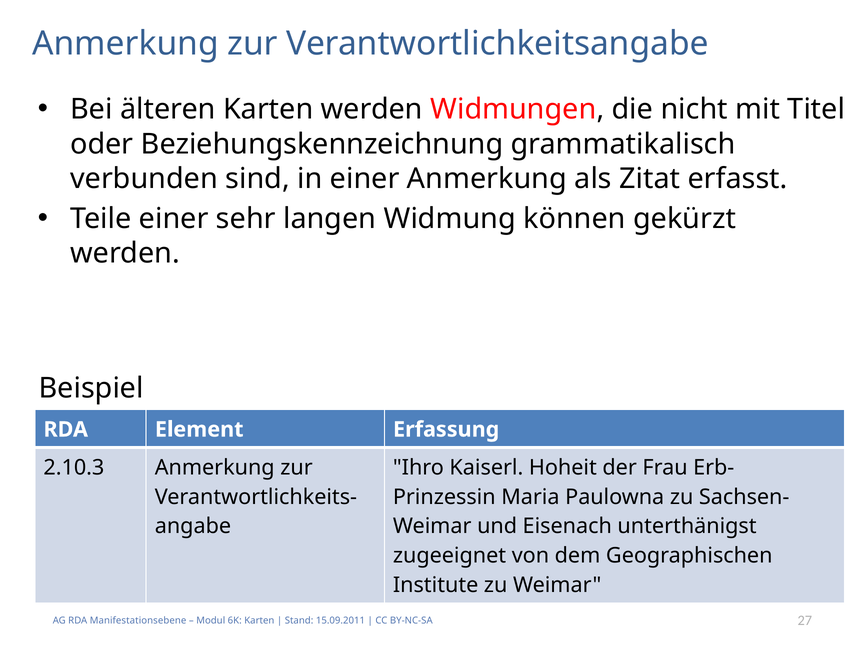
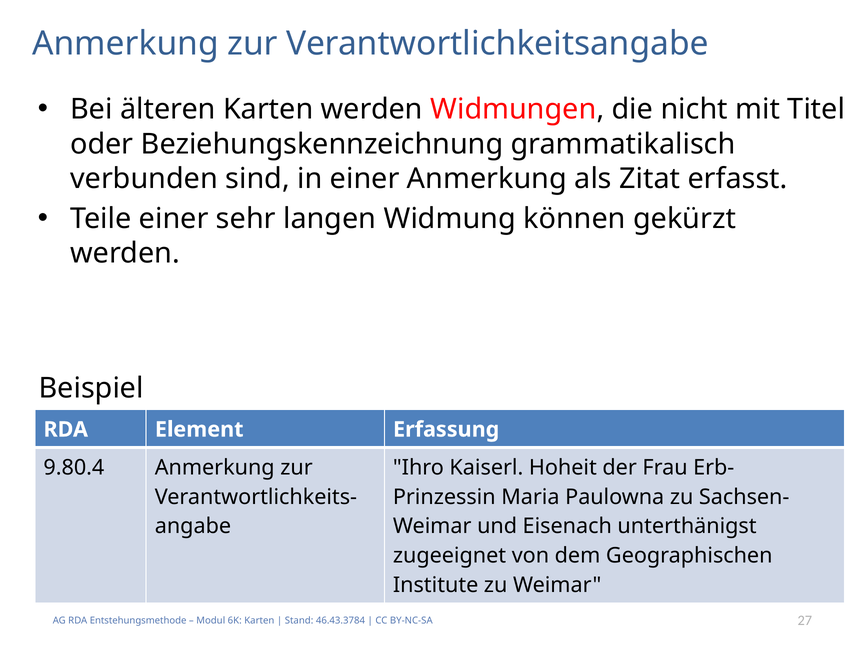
2.10.3: 2.10.3 -> 9.80.4 (74, 468)
Manifestationsebene: Manifestationsebene -> Entstehungsmethode (138, 620)
15.09.2011: 15.09.2011 -> 46.43.3784 (340, 620)
